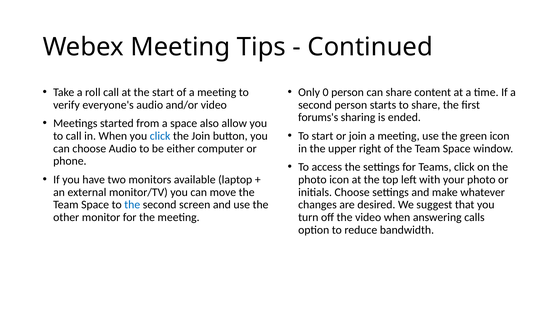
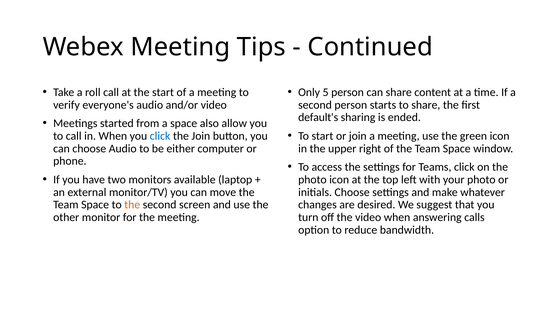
0: 0 -> 5 (326, 92)
forums's: forums's -> default's (318, 117)
the colour: blue -> orange (132, 205)
